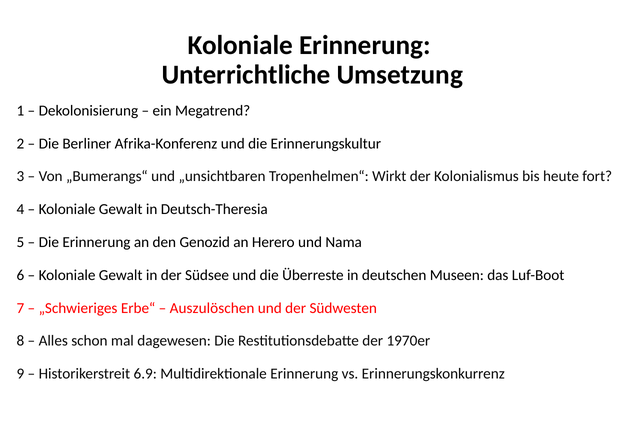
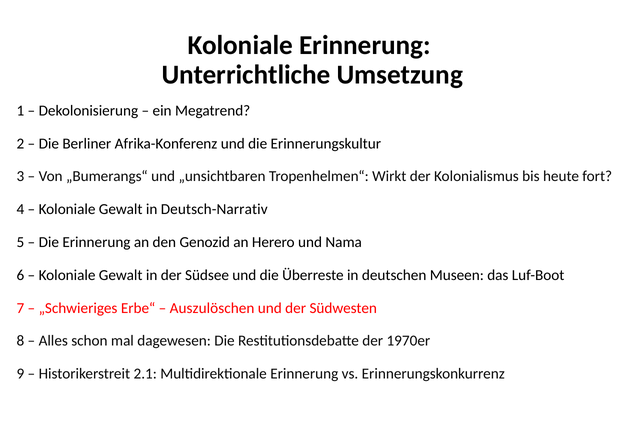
Deutsch-Theresia: Deutsch-Theresia -> Deutsch-Narrativ (214, 209)
6.9: 6.9 -> 2.1 (145, 374)
